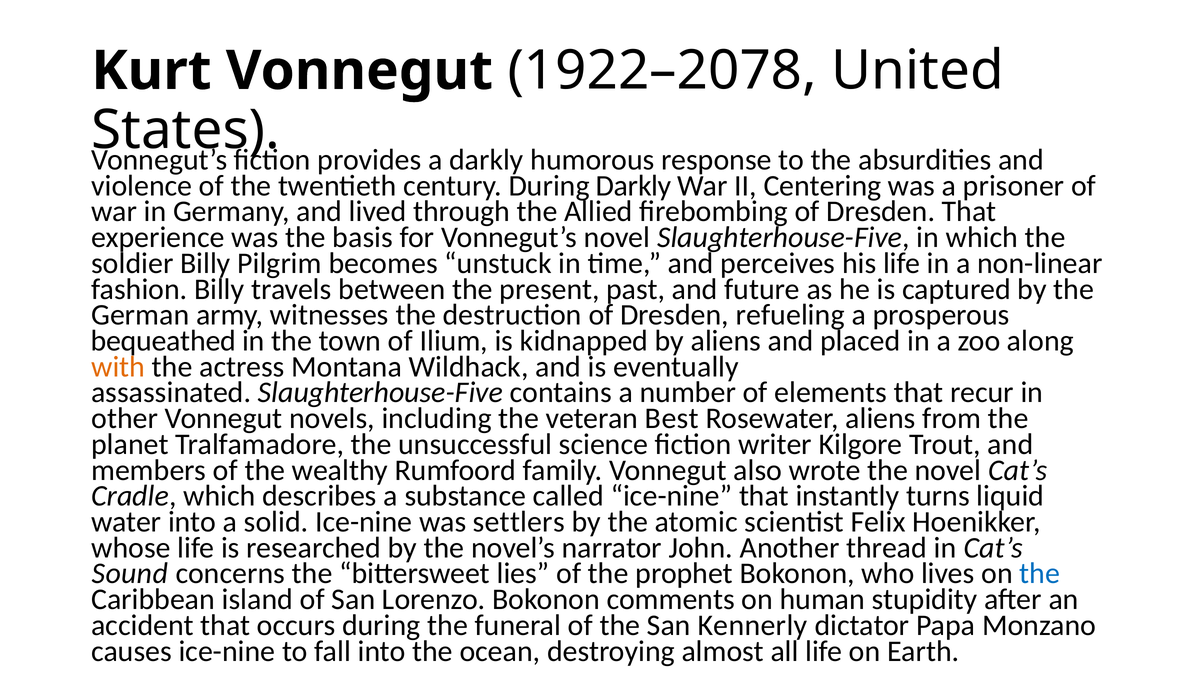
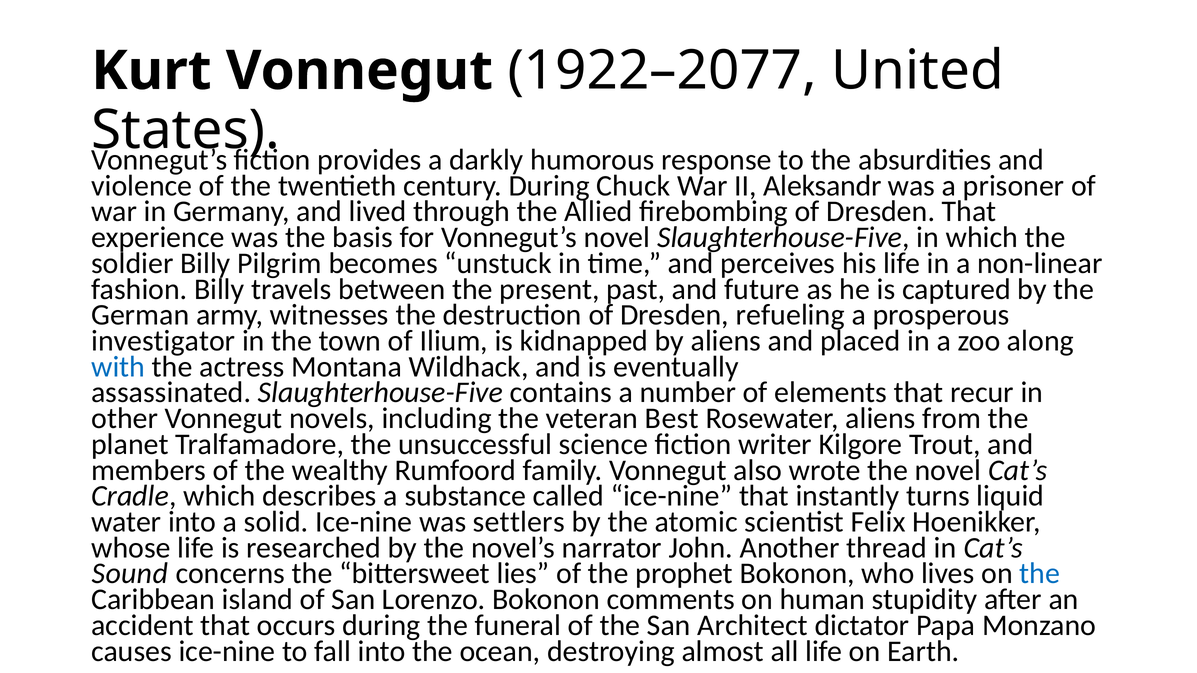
1922–2078: 1922–2078 -> 1922–2077 (662, 71)
During Darkly: Darkly -> Chuck (633, 186)
Centering: Centering -> Aleksandr (823, 186)
bequeathed: bequeathed -> investigator (163, 341)
with colour: orange -> blue (118, 367)
Kennerly: Kennerly -> Architect (753, 626)
